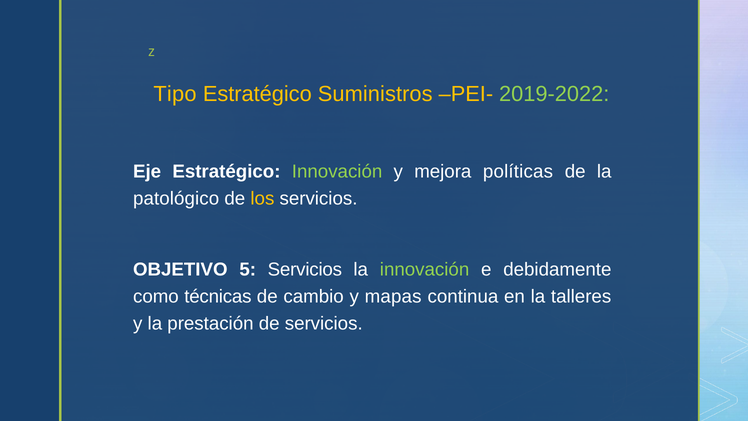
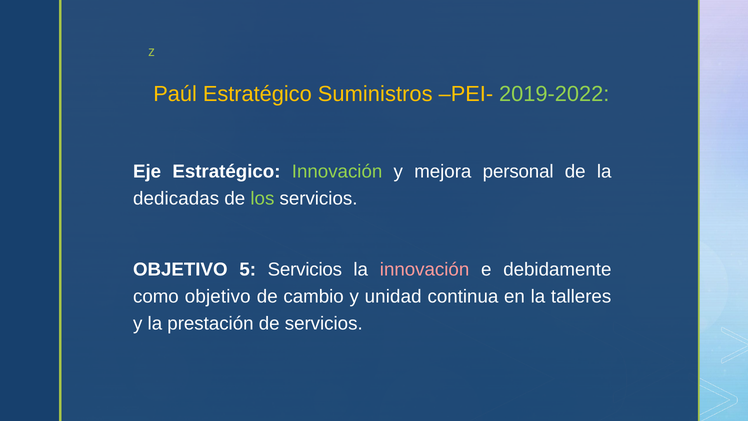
Tipo: Tipo -> Paúl (175, 94)
políticas: políticas -> personal (518, 171)
patológico: patológico -> dedicadas (176, 198)
los colour: yellow -> light green (262, 198)
innovación colour: light green -> pink (425, 269)
como técnicas: técnicas -> objetivo (218, 296)
mapas: mapas -> unidad (393, 296)
